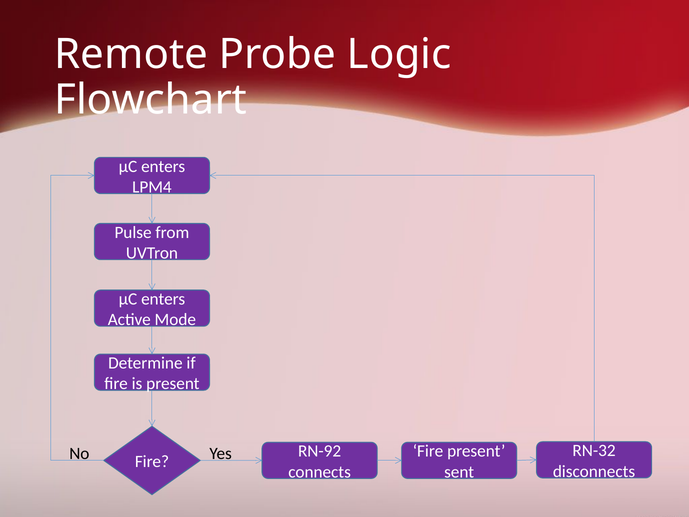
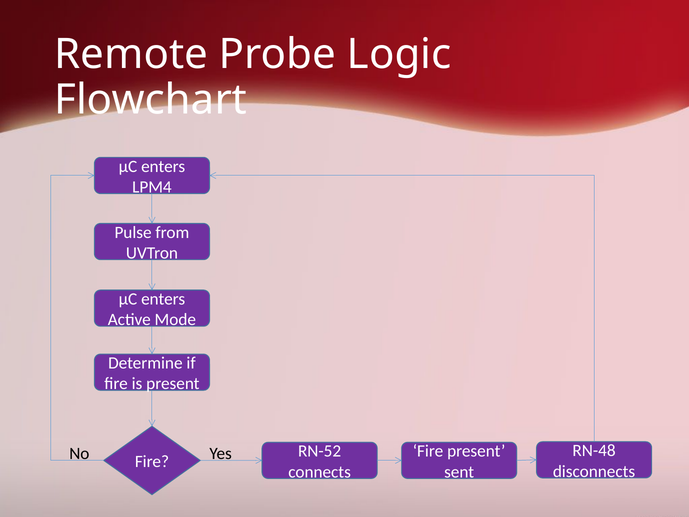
RN-32: RN-32 -> RN-48 (594, 450)
RN-92: RN-92 -> RN-52 (320, 451)
